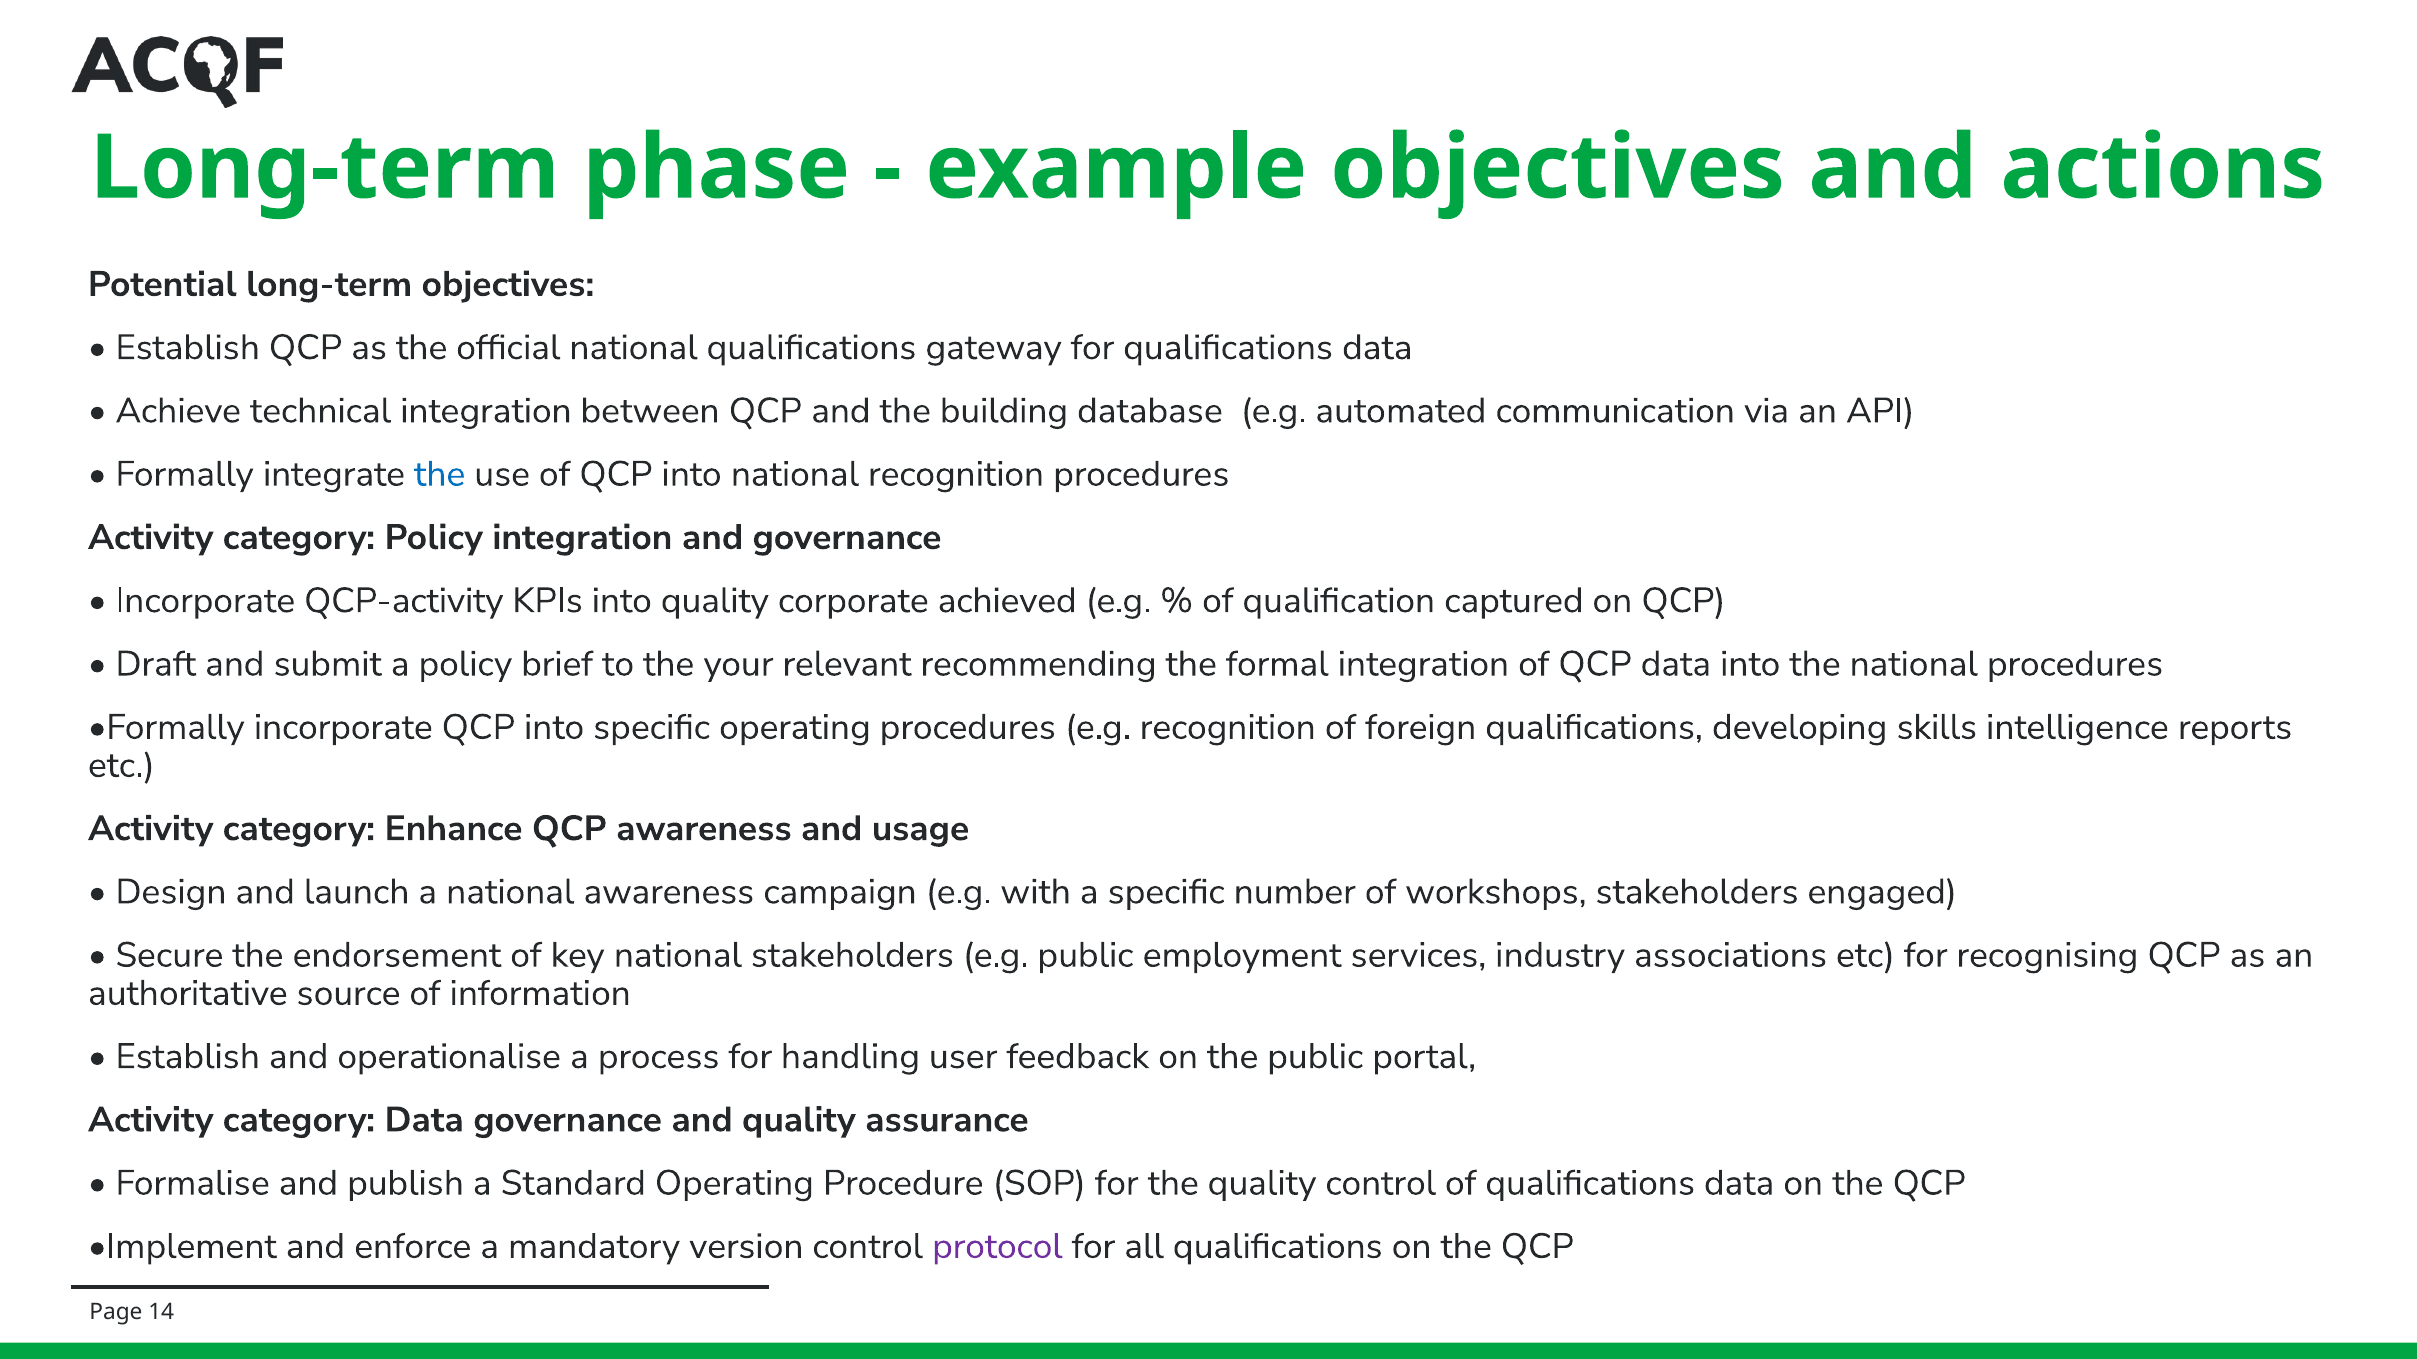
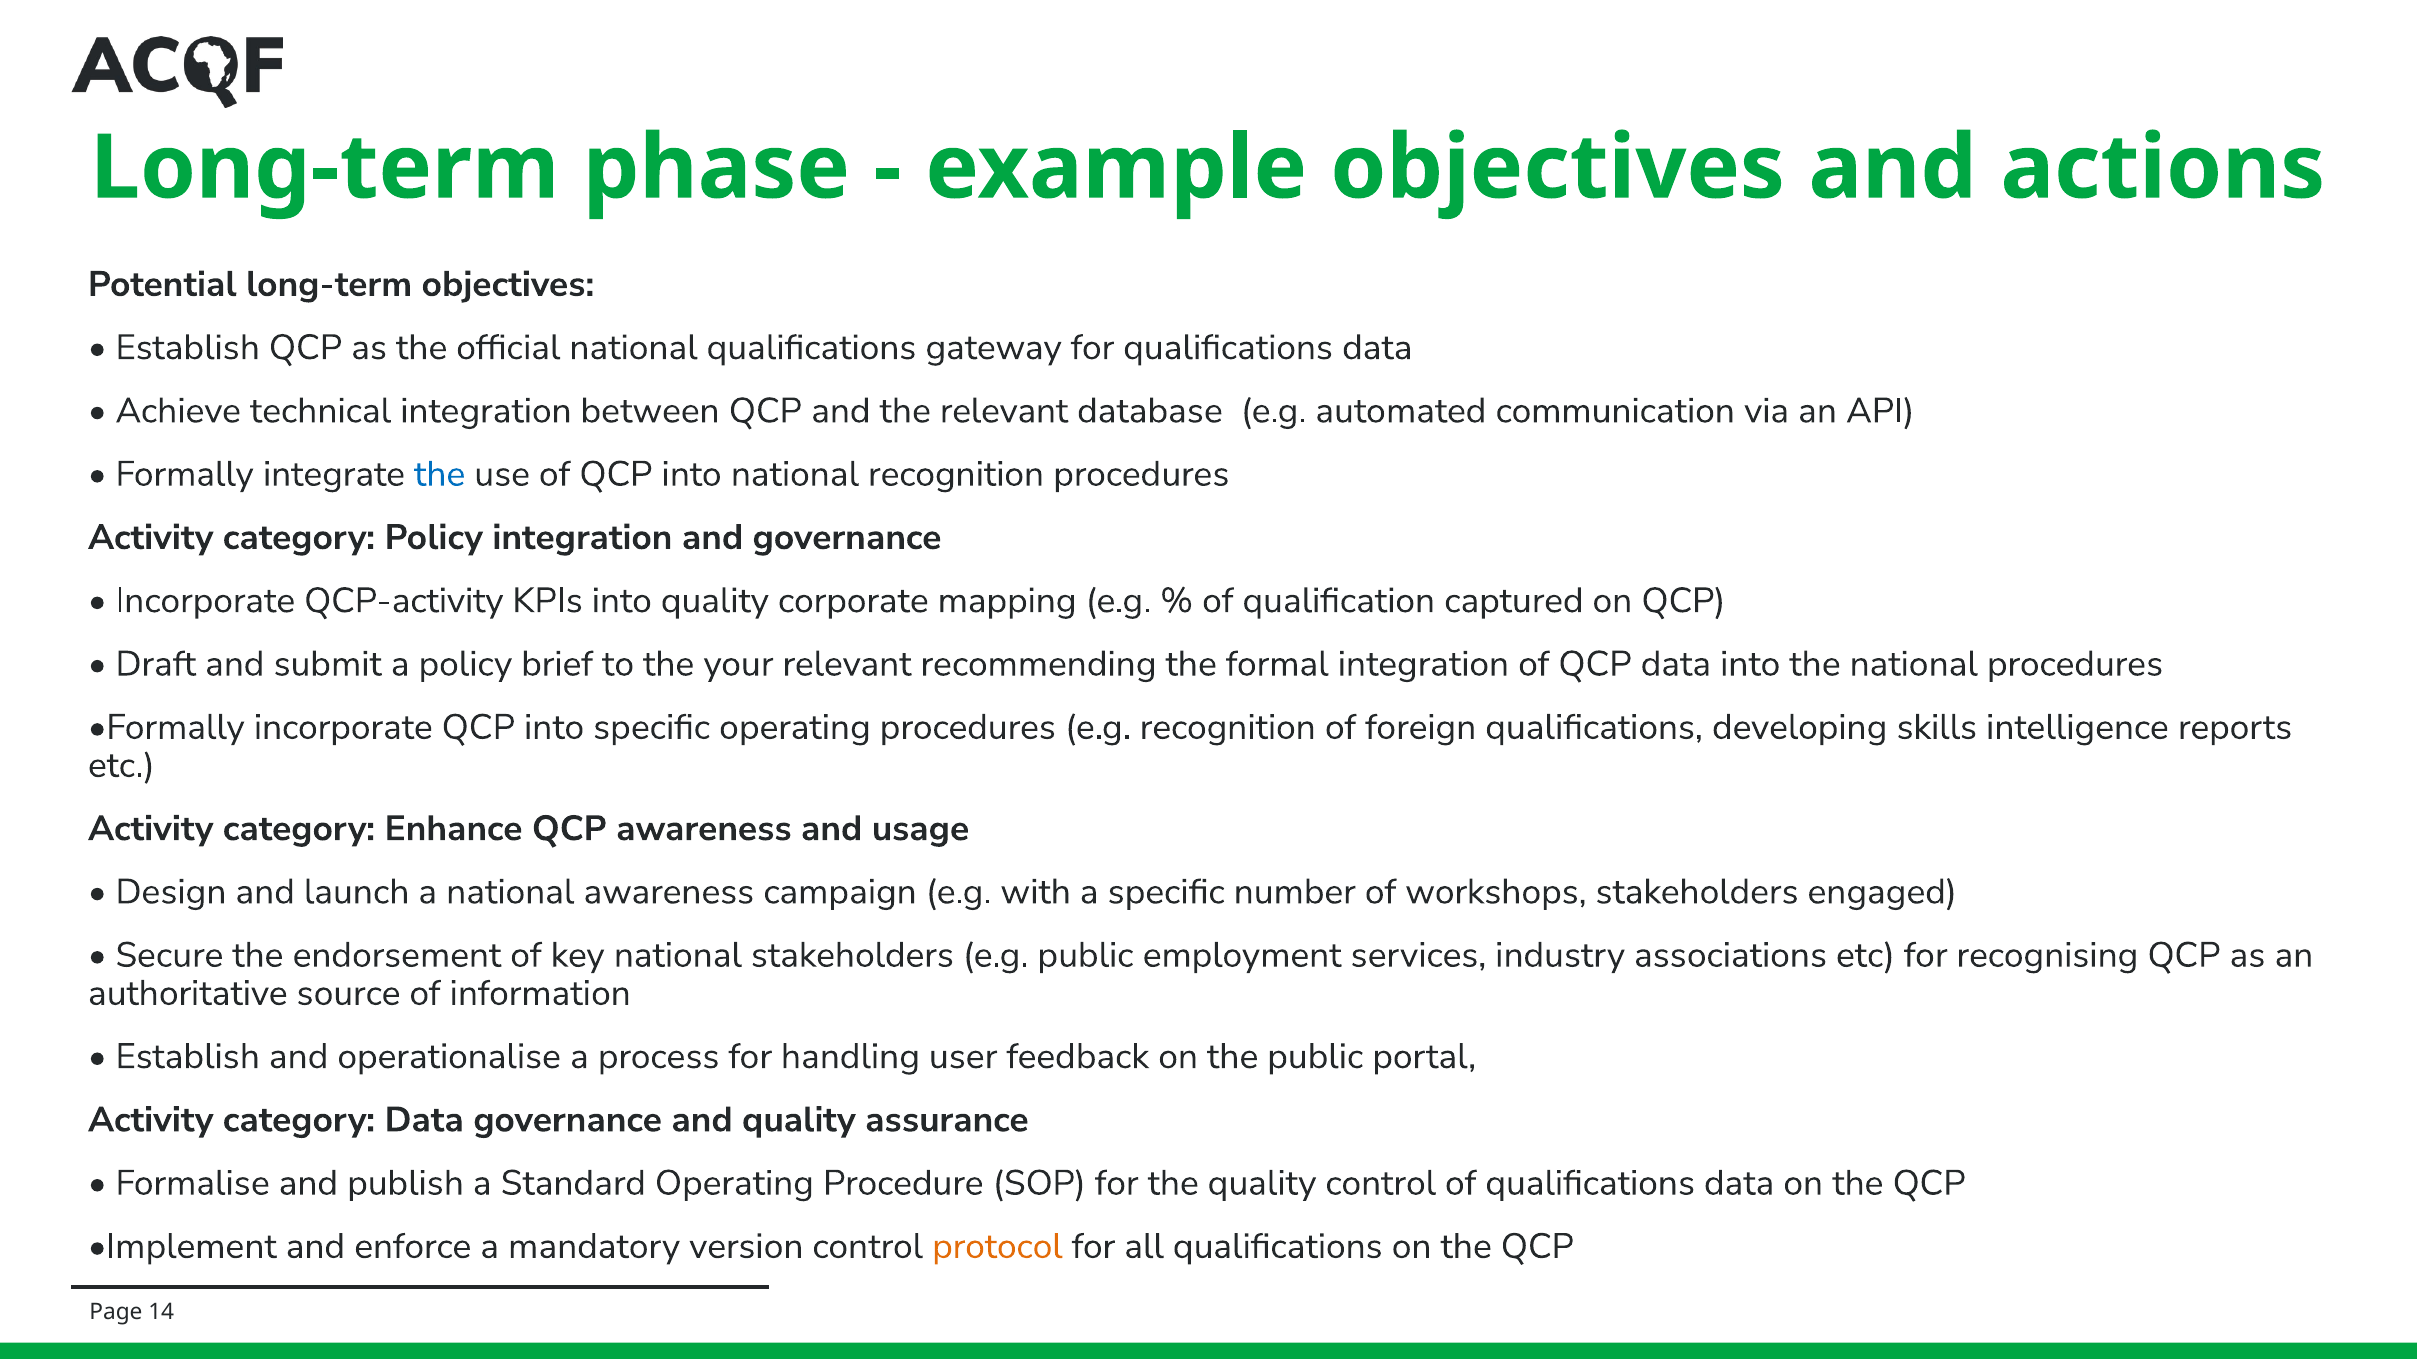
the building: building -> relevant (1004, 411)
achieved: achieved -> mapping (1007, 601)
protocol colour: purple -> orange (997, 1247)
